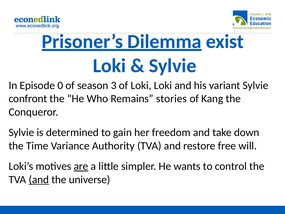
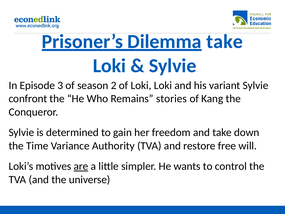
exist: exist -> take (225, 41)
0: 0 -> 3 (60, 85)
3: 3 -> 2 (114, 85)
and underline: present -> none (39, 179)
